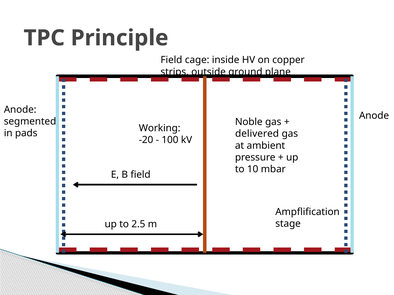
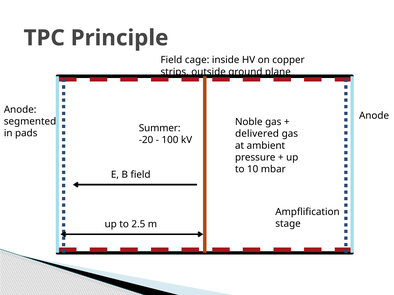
Working: Working -> Summer (160, 128)
